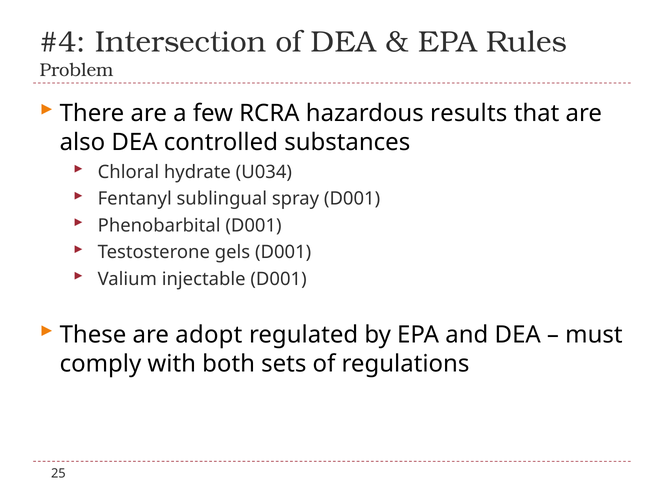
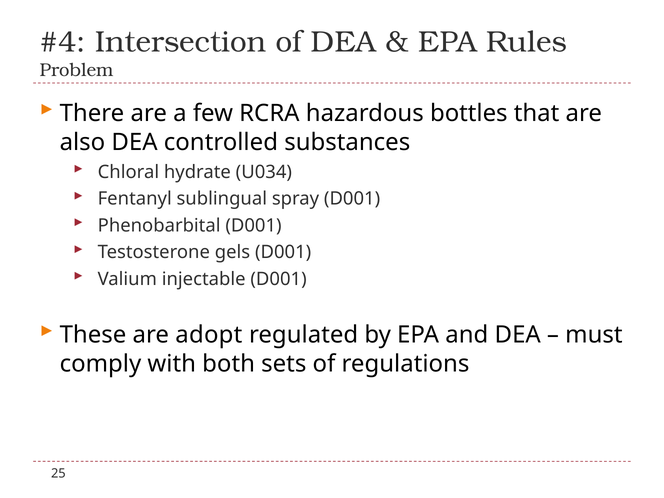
results: results -> bottles (469, 113)
